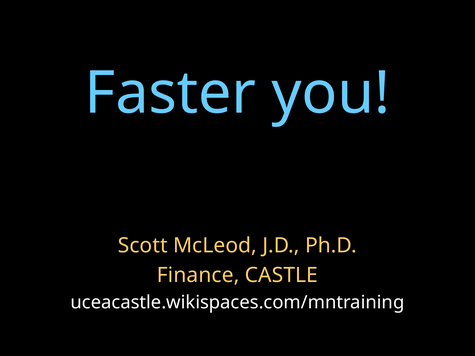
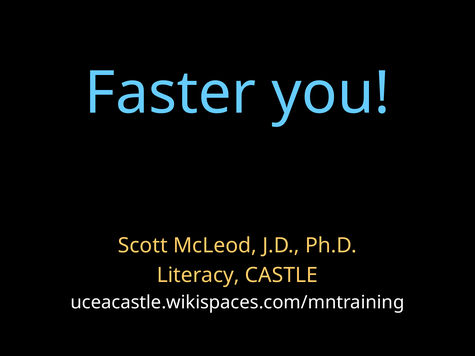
Finance: Finance -> Literacy (198, 275)
